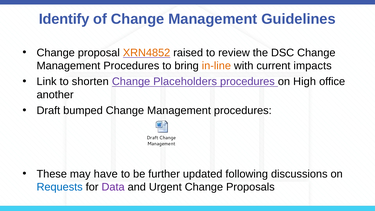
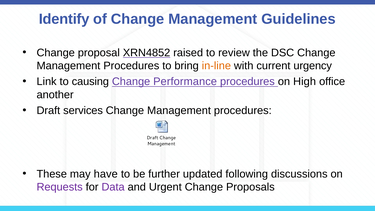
XRN4852 colour: orange -> black (147, 53)
impacts: impacts -> urgency (313, 66)
shorten: shorten -> causing (90, 82)
Placeholders: Placeholders -> Performance (185, 82)
bumped: bumped -> services (83, 111)
Requests colour: blue -> purple (60, 187)
